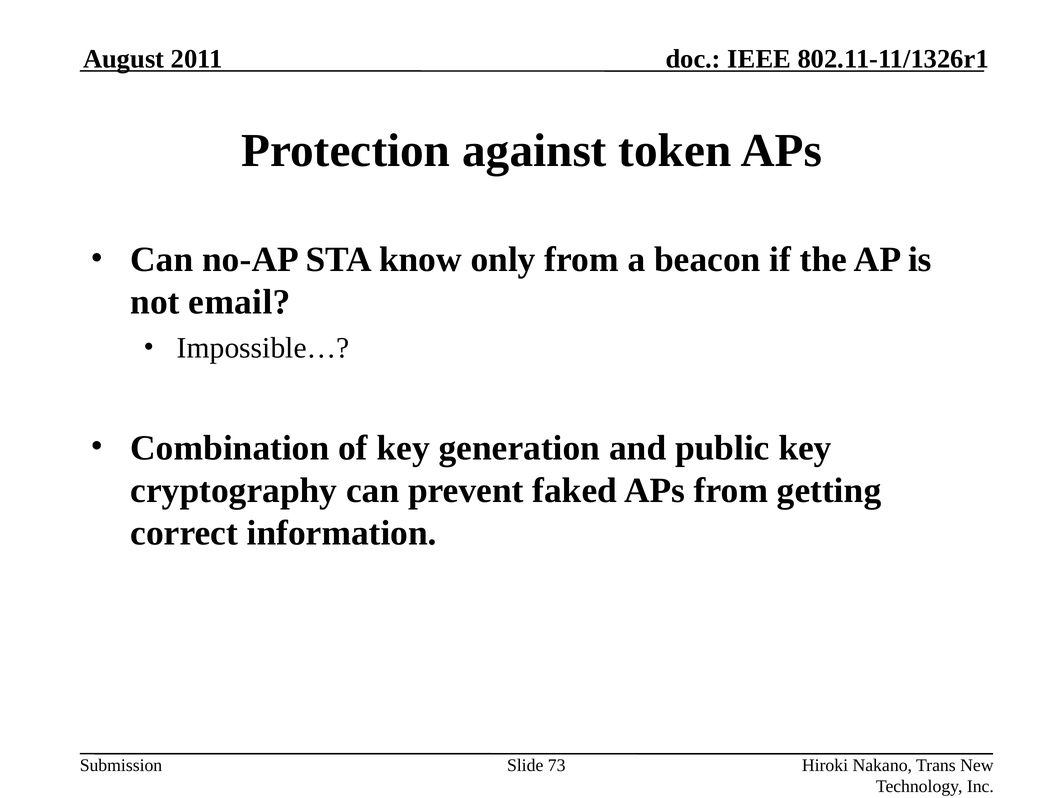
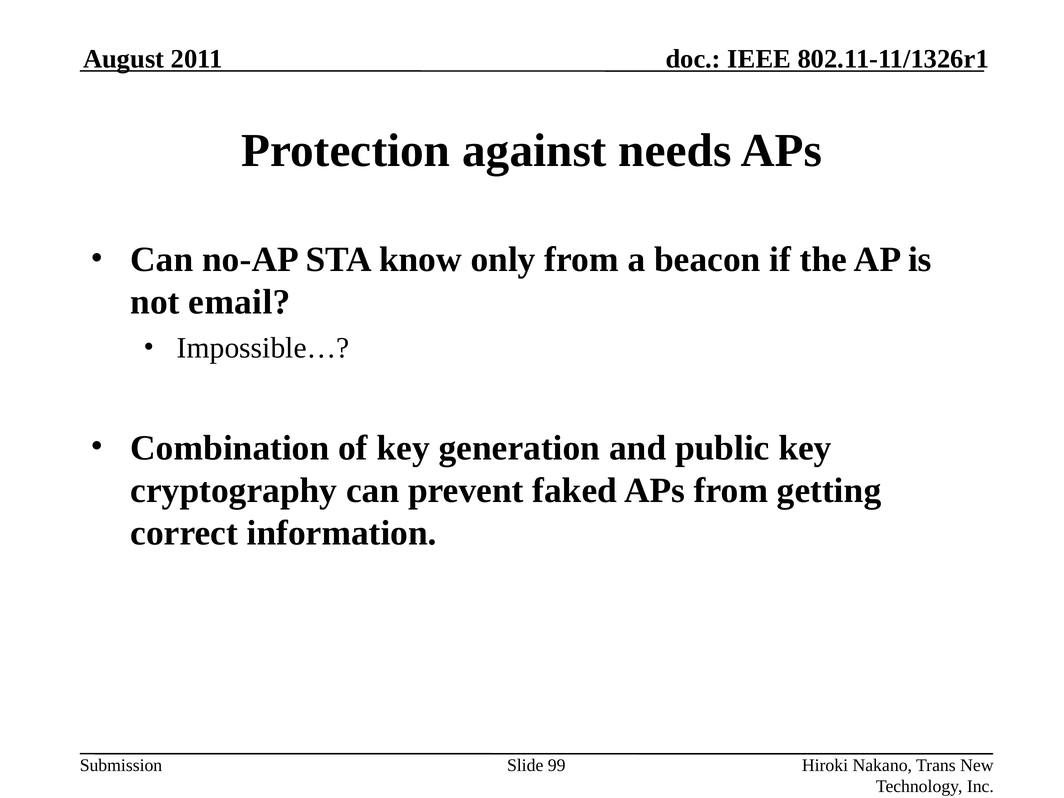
token: token -> needs (675, 150)
73: 73 -> 99 (557, 765)
